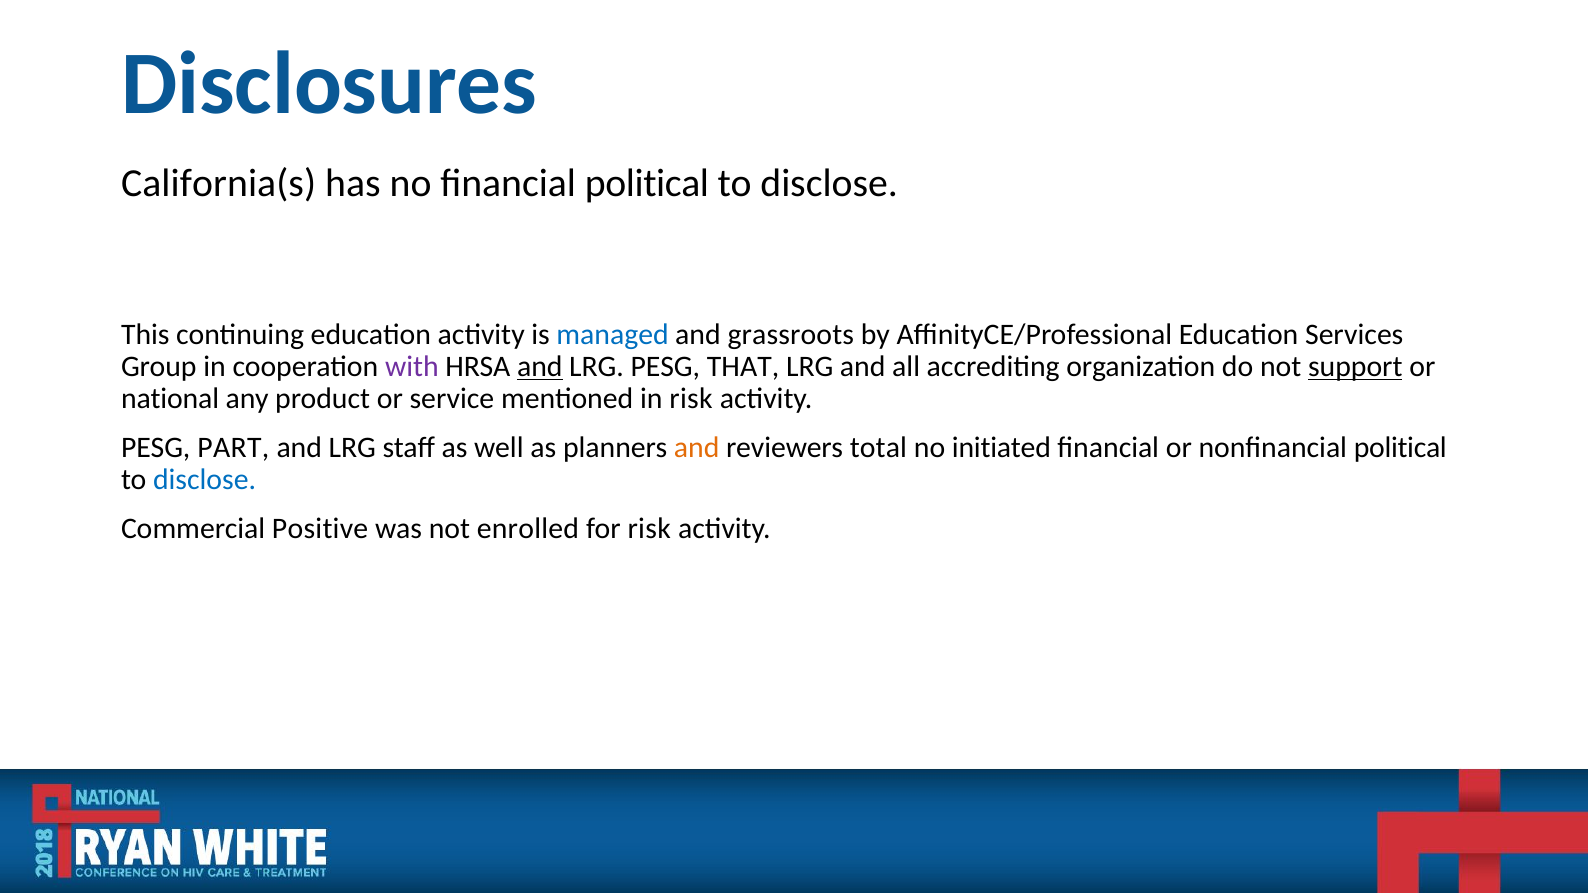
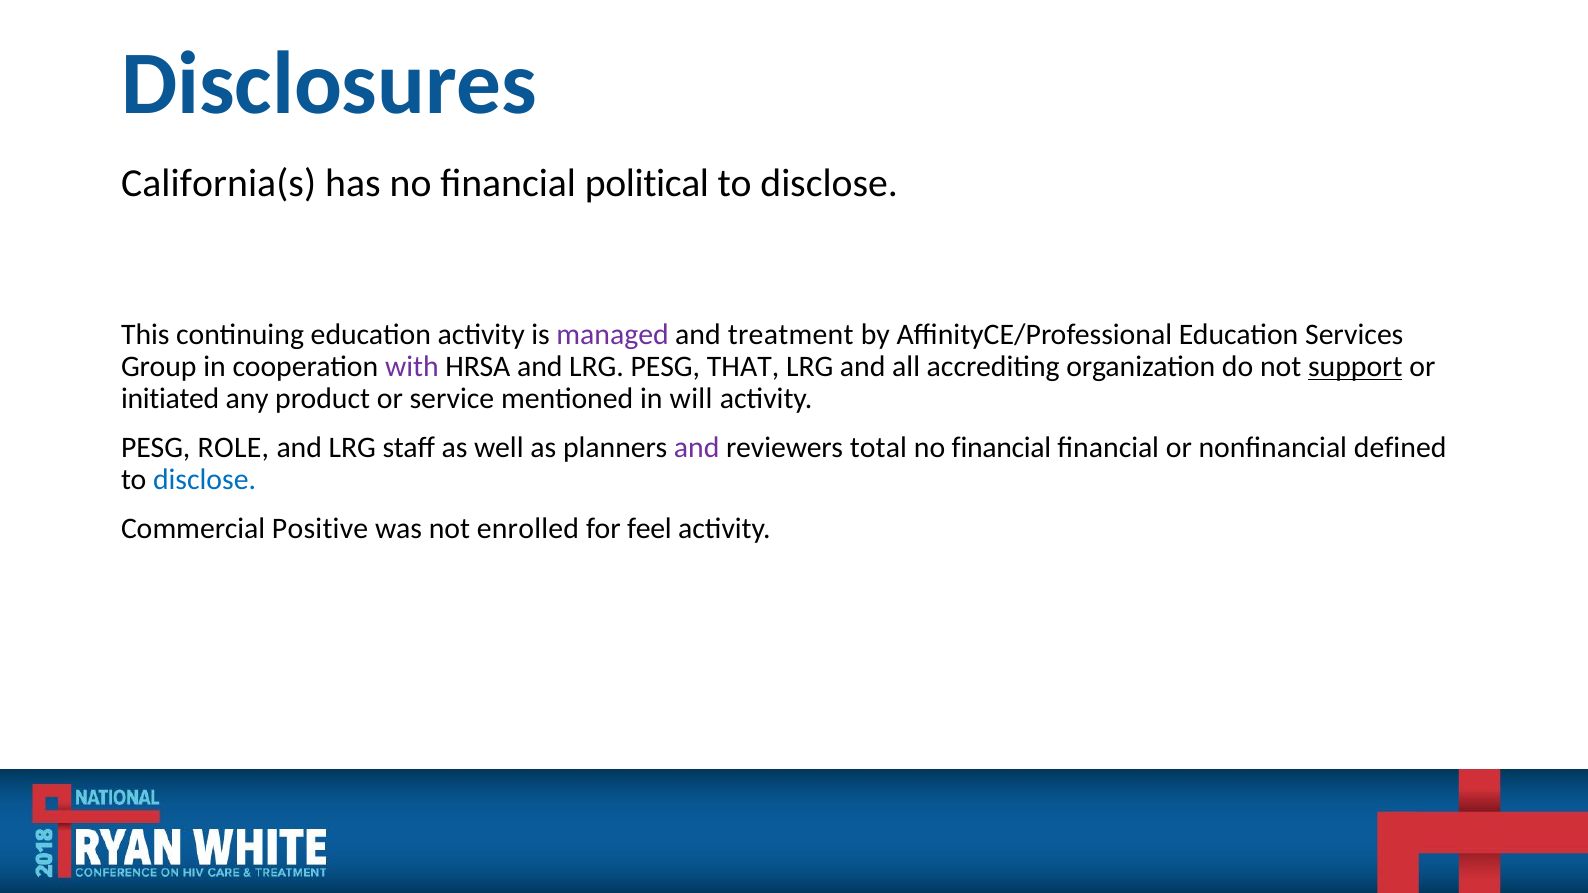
managed colour: blue -> purple (613, 335)
grassroots: grassroots -> treatment (791, 335)
and underline: present -> none (540, 367)
national: national -> initiated (170, 399)
in risk: risk -> will (691, 399)
PART: PART -> ROLE (233, 448)
and colour: orange -> purple (697, 448)
initiated: initiated -> financial (1001, 448)
nonfinancial political: political -> defined (1400, 448)
for risk: risk -> feel (649, 528)
